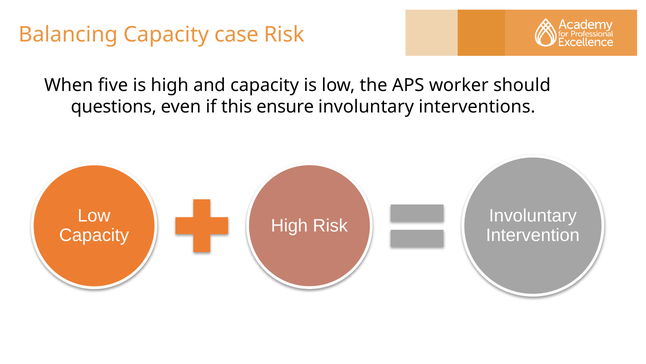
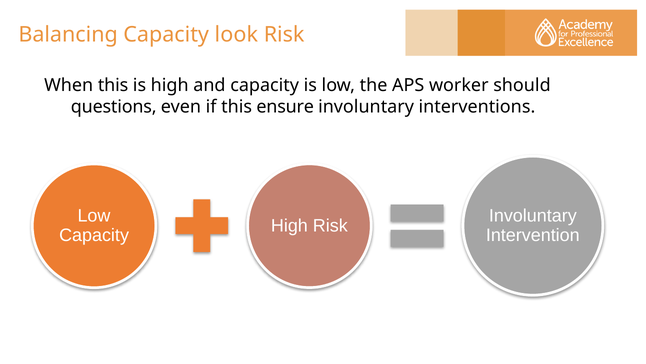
case: case -> look (236, 35)
When five: five -> this (113, 85)
